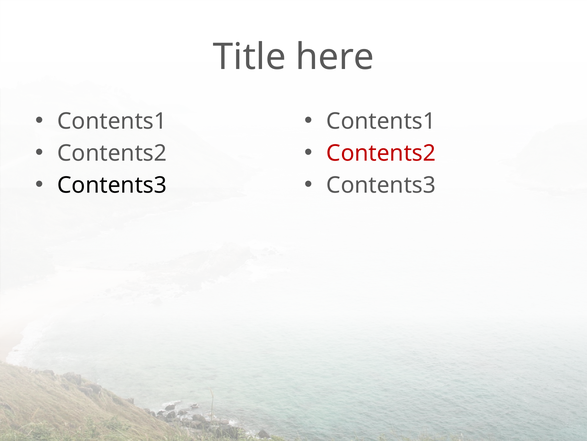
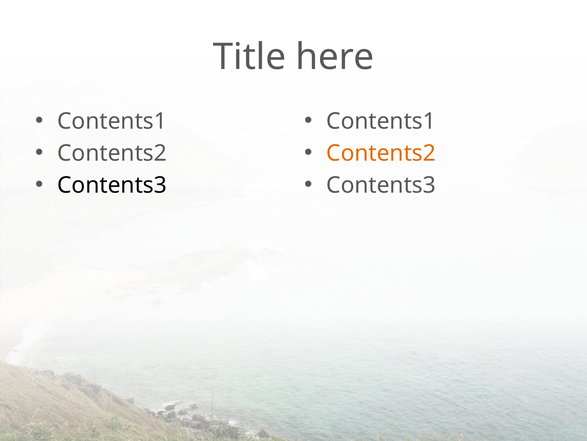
Contents2 colour: red -> orange (381, 153)
